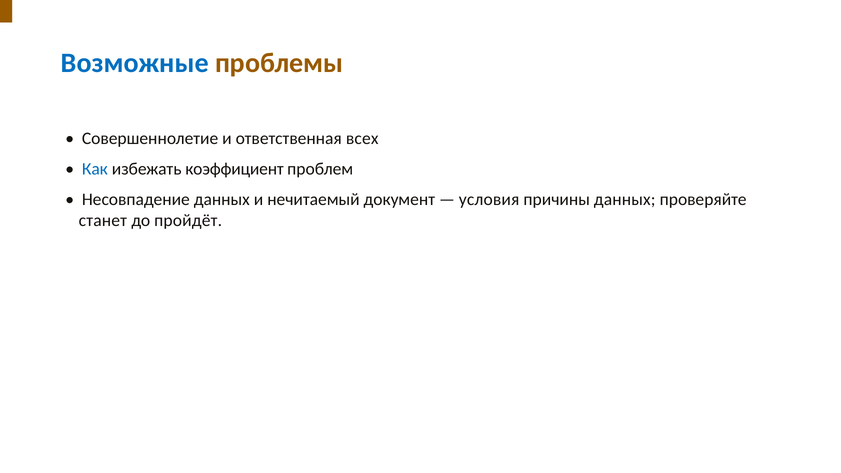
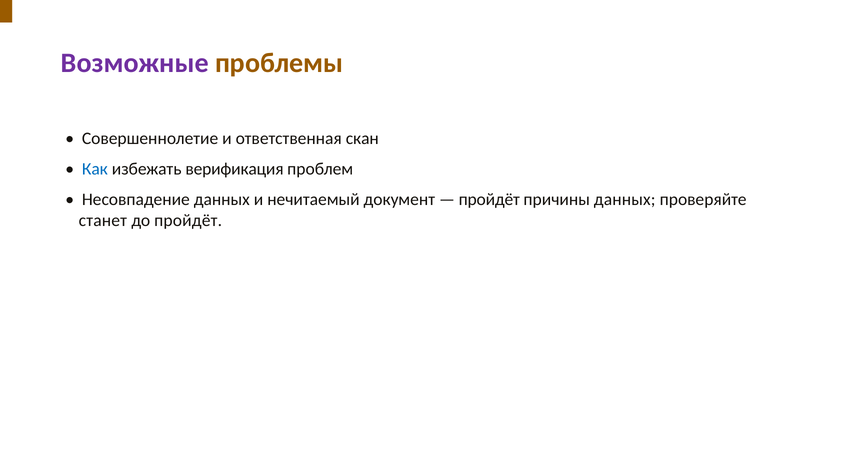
Возможные colour: blue -> purple (135, 63)
всех: всех -> скан (362, 139)
коэффициент: коэффициент -> верификация (235, 169)
условия: условия -> пройдёт (489, 199)
